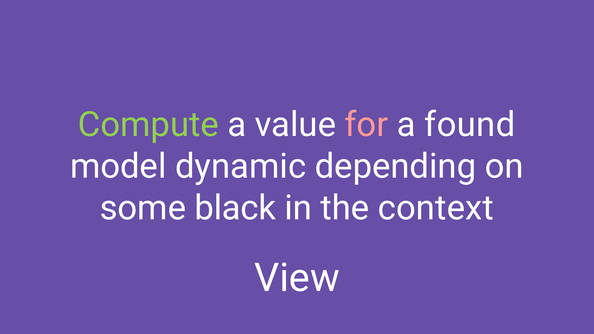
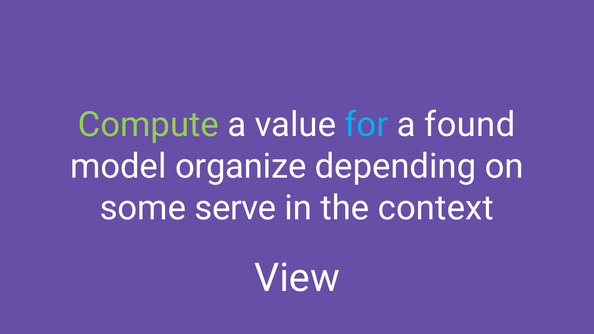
for colour: pink -> light blue (366, 125)
dynamic: dynamic -> organize (241, 166)
black: black -> serve (235, 208)
